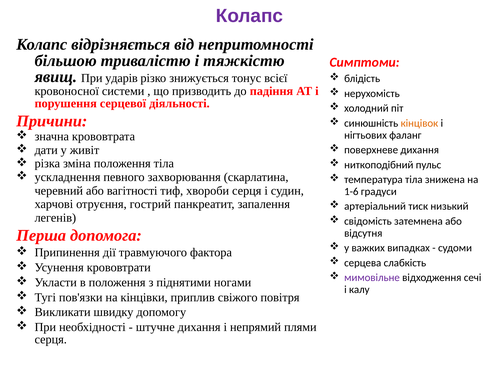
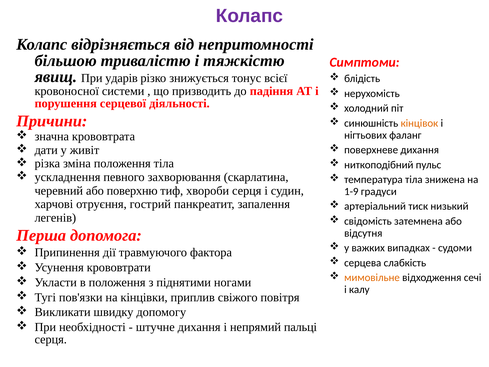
вагітності: вагітності -> поверхню (132, 191)
1-6: 1-6 -> 1-9 (351, 191)
мимовільне colour: purple -> orange (372, 277)
плями: плями -> пальці (300, 327)
